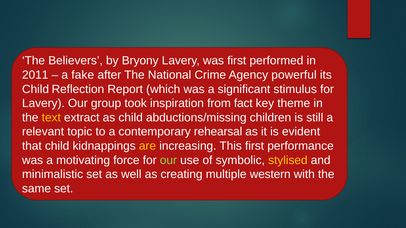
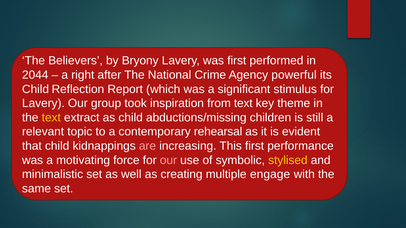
2011: 2011 -> 2044 (35, 75)
fake: fake -> right (83, 75)
from fact: fact -> text (243, 103)
are colour: yellow -> pink (147, 146)
our colour: light green -> pink (168, 160)
western: western -> engage (270, 175)
